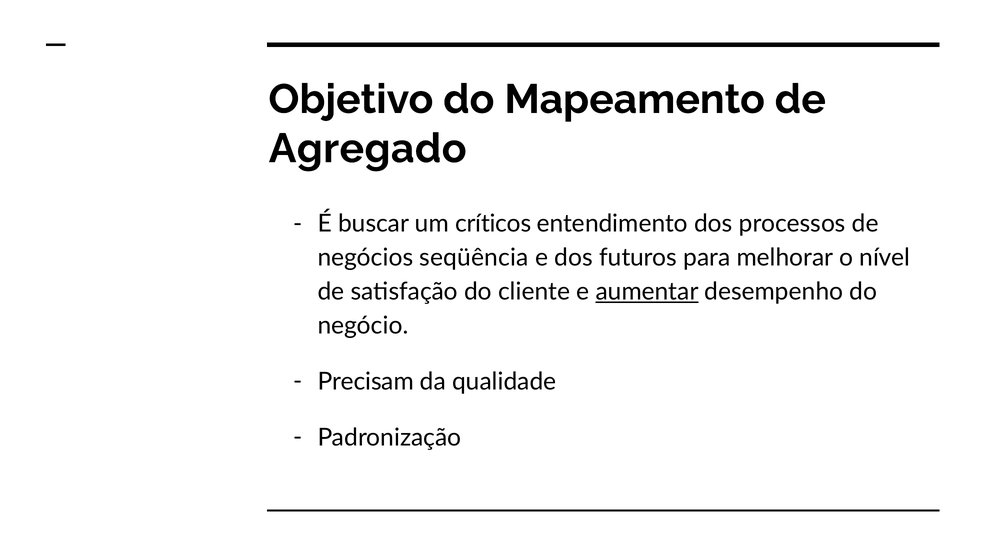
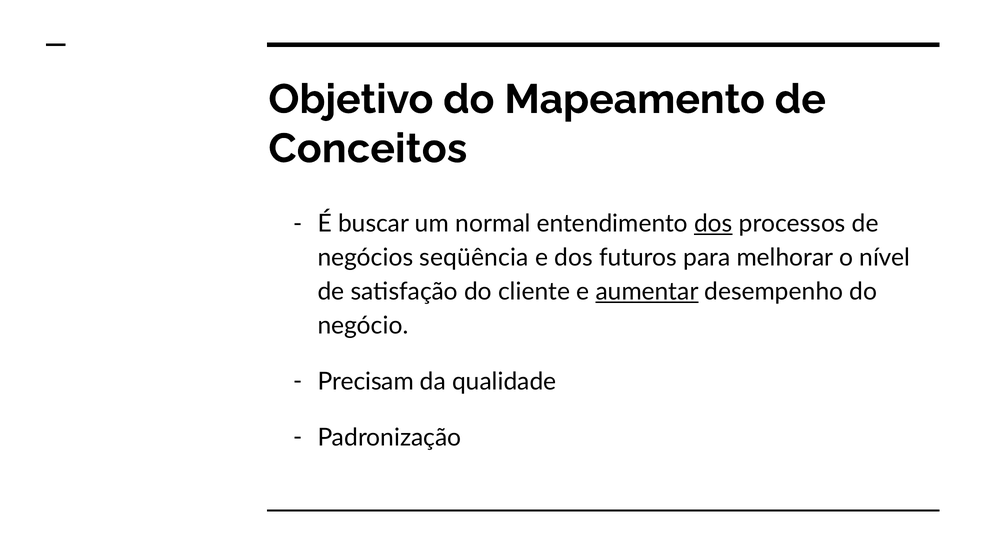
Agregado: Agregado -> Conceitos (368, 149)
críticos: críticos -> normal (493, 224)
dos underline: none -> present (713, 224)
